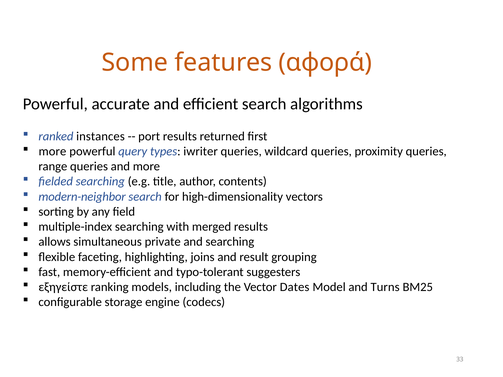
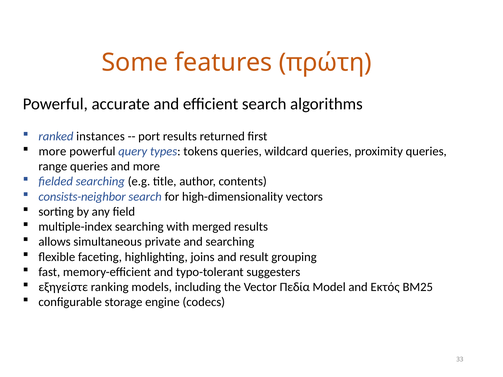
αφορά: αφορά -> πρώτη (325, 62)
iwriter: iwriter -> tokens (201, 151)
modern-neighbor: modern-neighbor -> consists-neighbor (82, 197)
Dates: Dates -> Πεδία (295, 287)
Turns: Turns -> Εκτός (385, 287)
